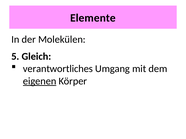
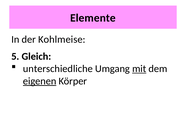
Molekülen: Molekülen -> Kohlmeise (62, 40)
verantwortliches: verantwortliches -> unterschiedliche (58, 69)
mit underline: none -> present (139, 69)
